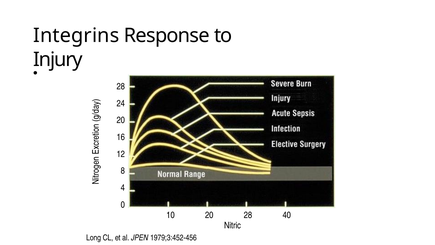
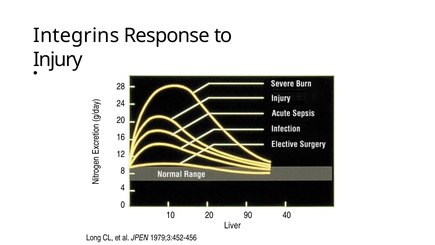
20 28: 28 -> 90 (248, 215)
Nitric: Nitric -> Liver (232, 225)
